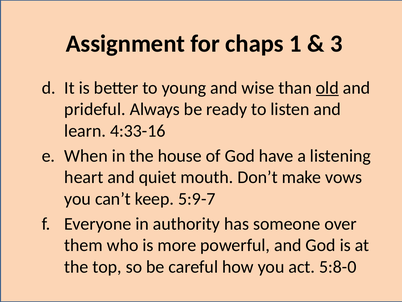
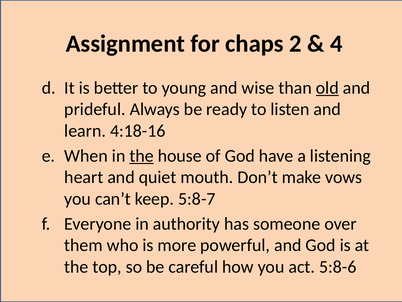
1: 1 -> 2 (295, 44)
3: 3 -> 4 (336, 44)
4:33-16: 4:33-16 -> 4:18-16 (138, 131)
the underline: none -> present (142, 156)
5:9-7: 5:9-7 -> 5:8-7 (197, 198)
5:8-0: 5:8-0 -> 5:8-6 (338, 266)
